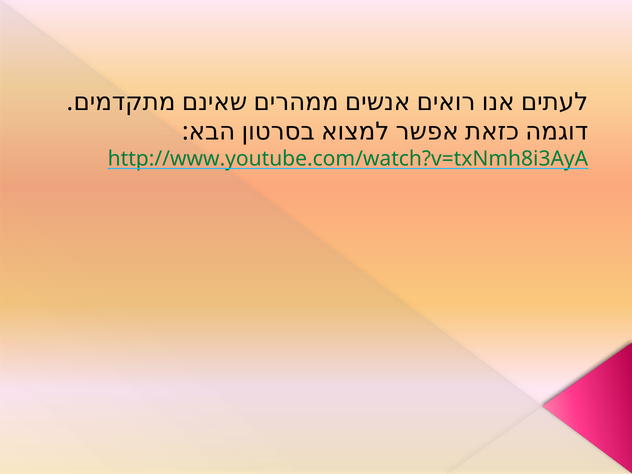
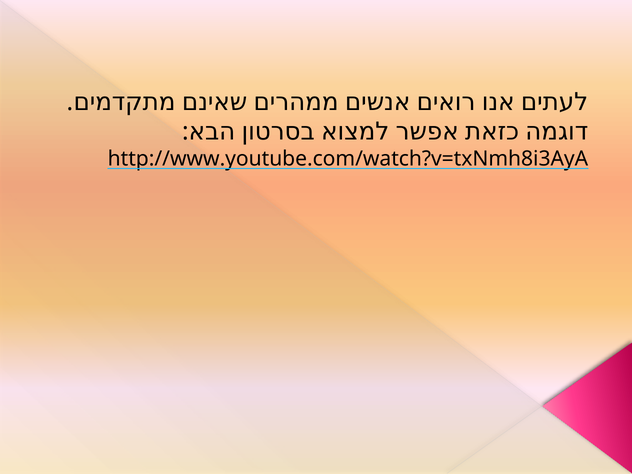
http://www.youtube.com/watch?v=txNmh8i3AyA colour: green -> black (348, 159)
